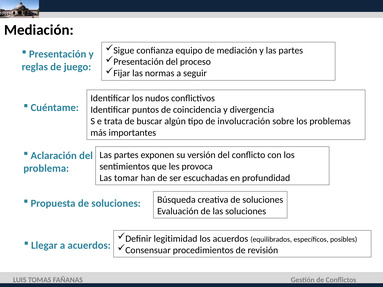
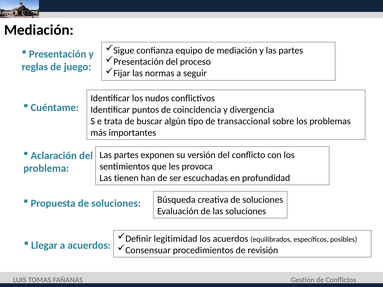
involucración: involucración -> transaccional (244, 121)
tomar: tomar -> tienen (126, 178)
